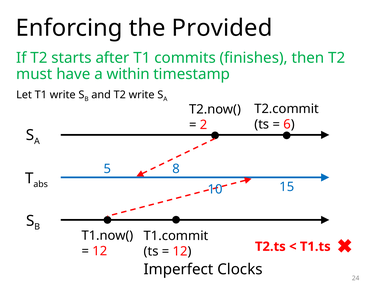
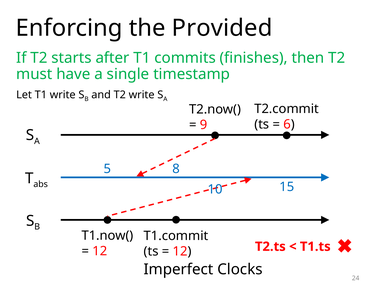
within: within -> single (128, 74)
2: 2 -> 9 (204, 125)
